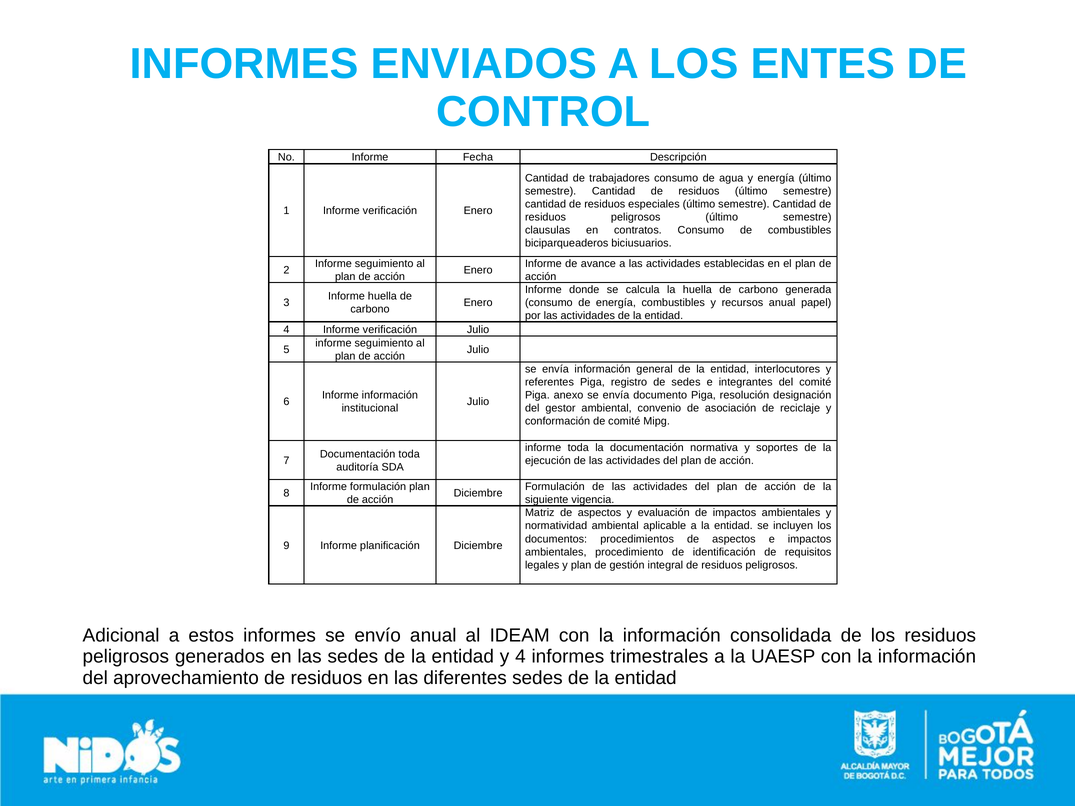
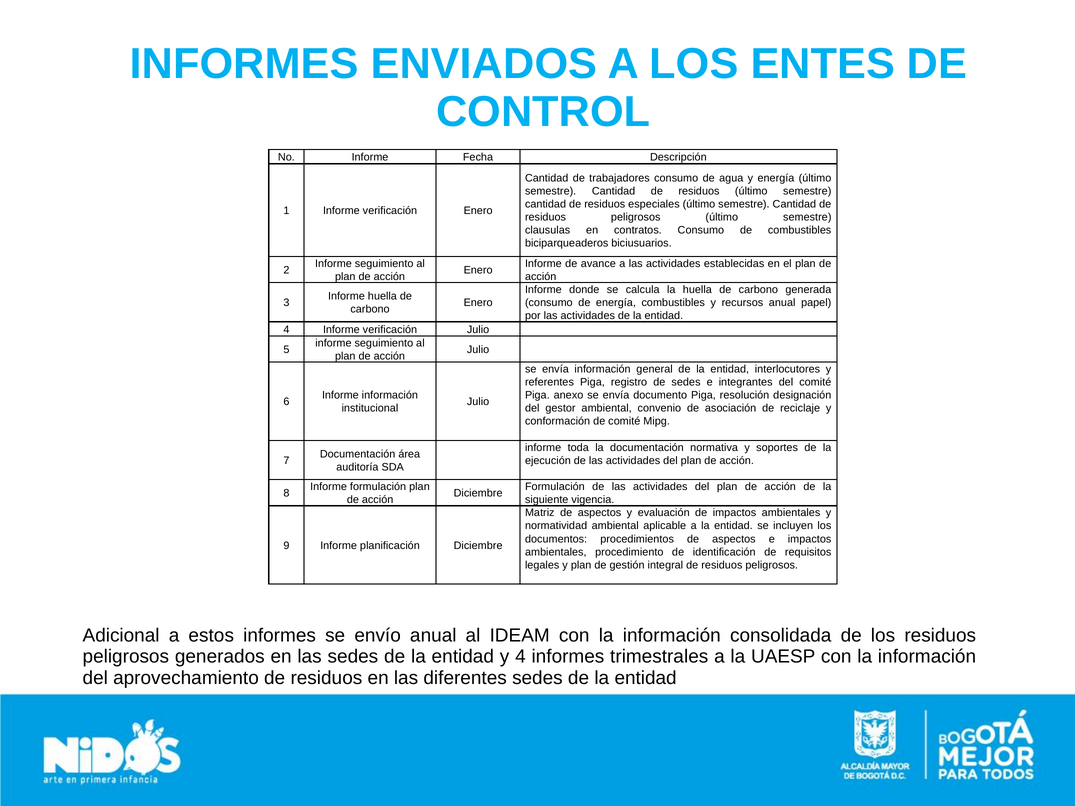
Documentación toda: toda -> área (409, 454)
